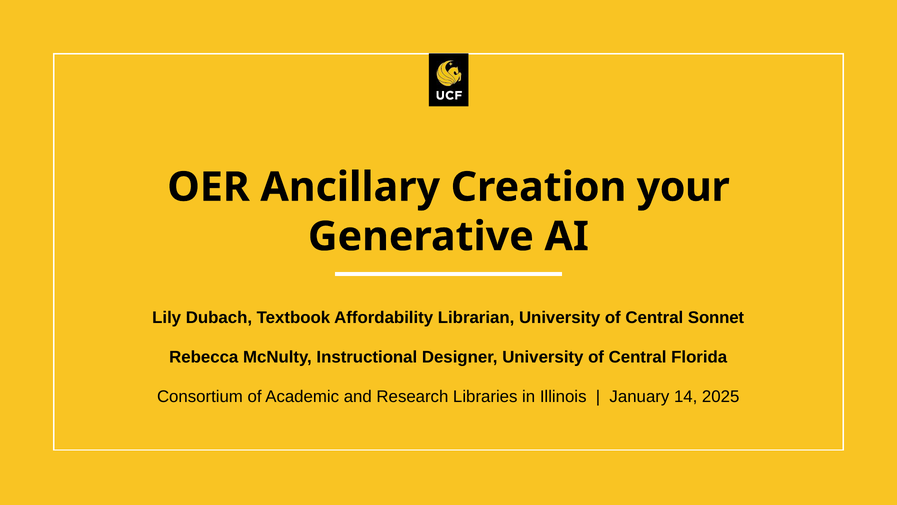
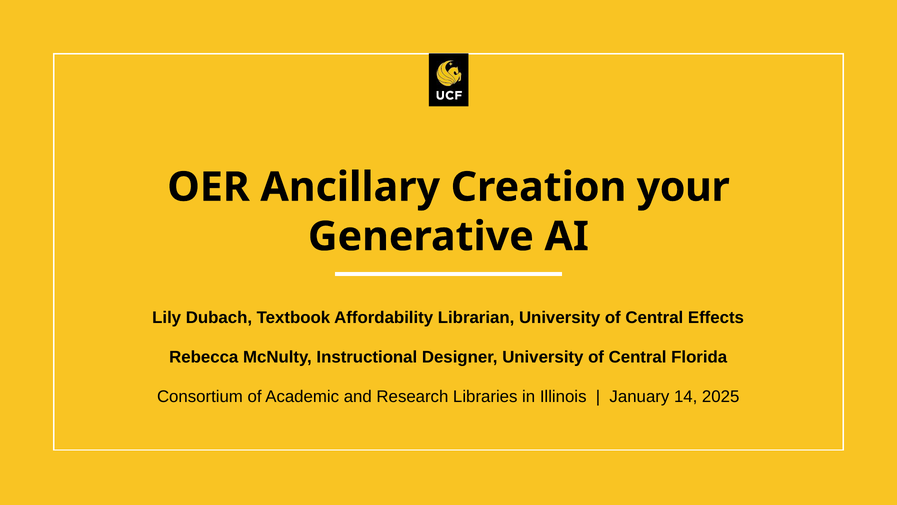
Sonnet: Sonnet -> Effects (716, 317)
